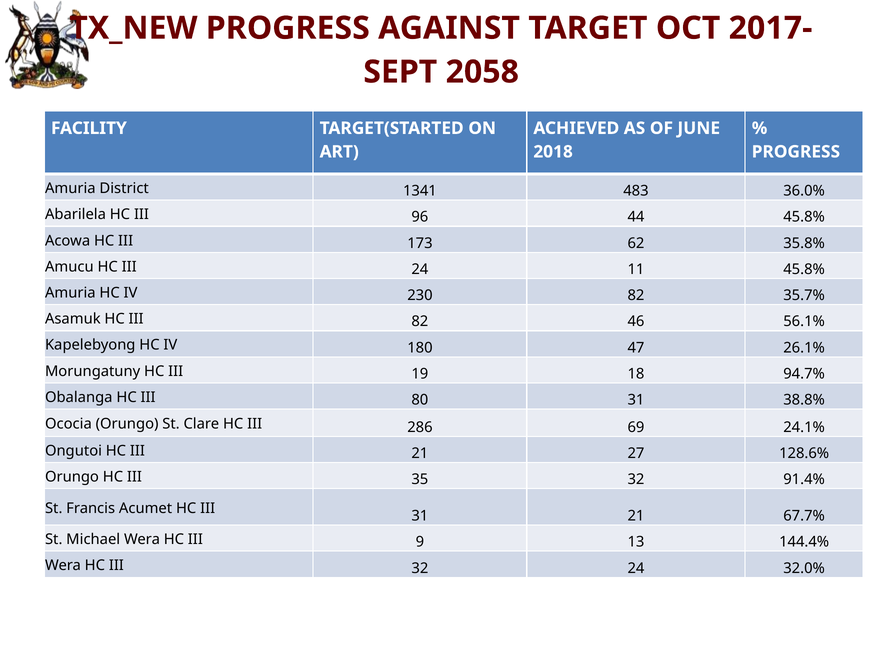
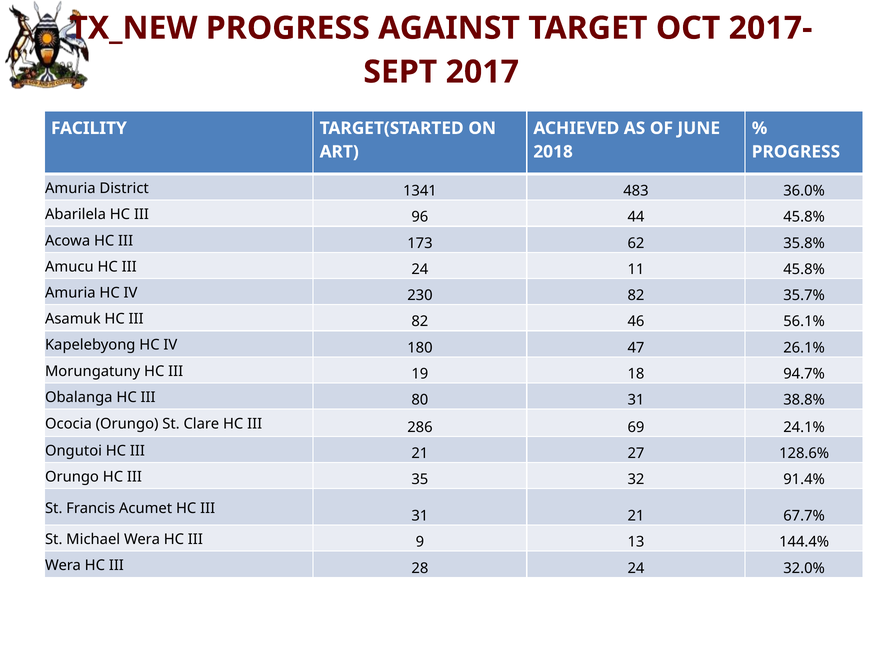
2058: 2058 -> 2017 (482, 72)
III 32: 32 -> 28 (420, 568)
